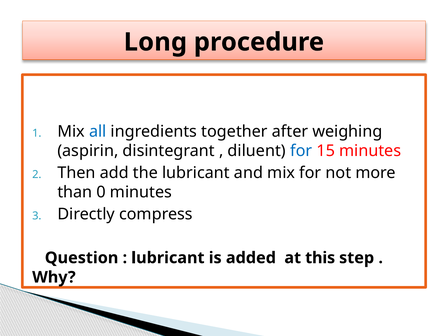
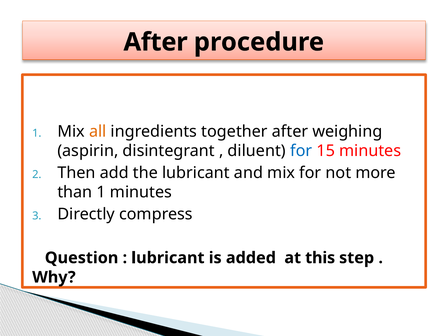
Long: Long -> After (156, 42)
all colour: blue -> orange (98, 131)
than 0: 0 -> 1 (101, 192)
